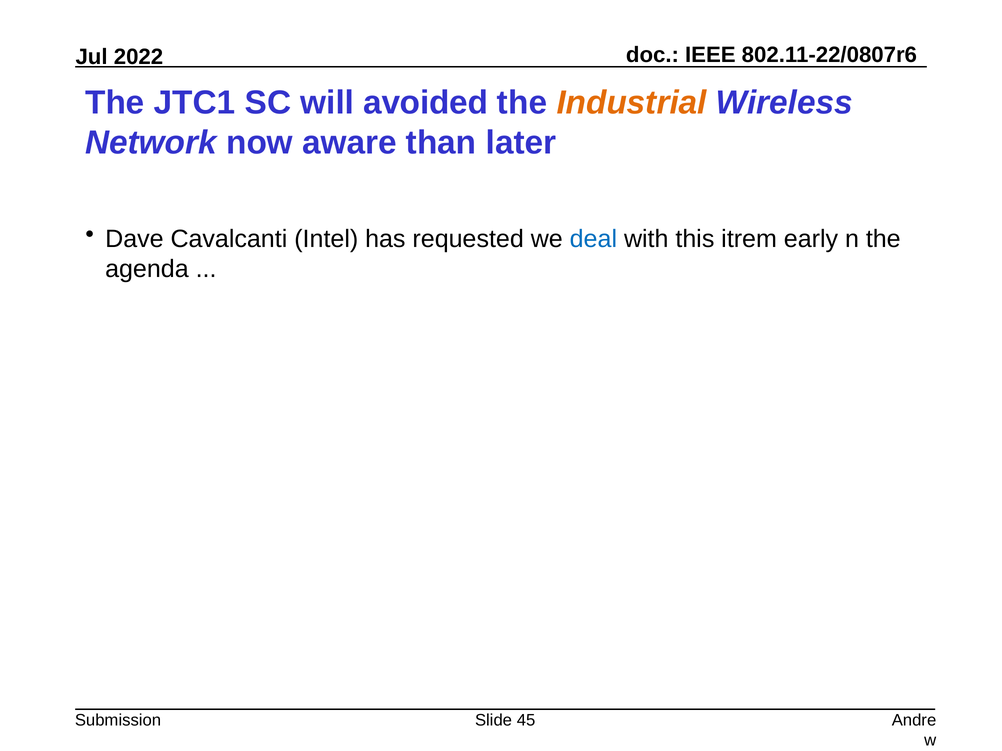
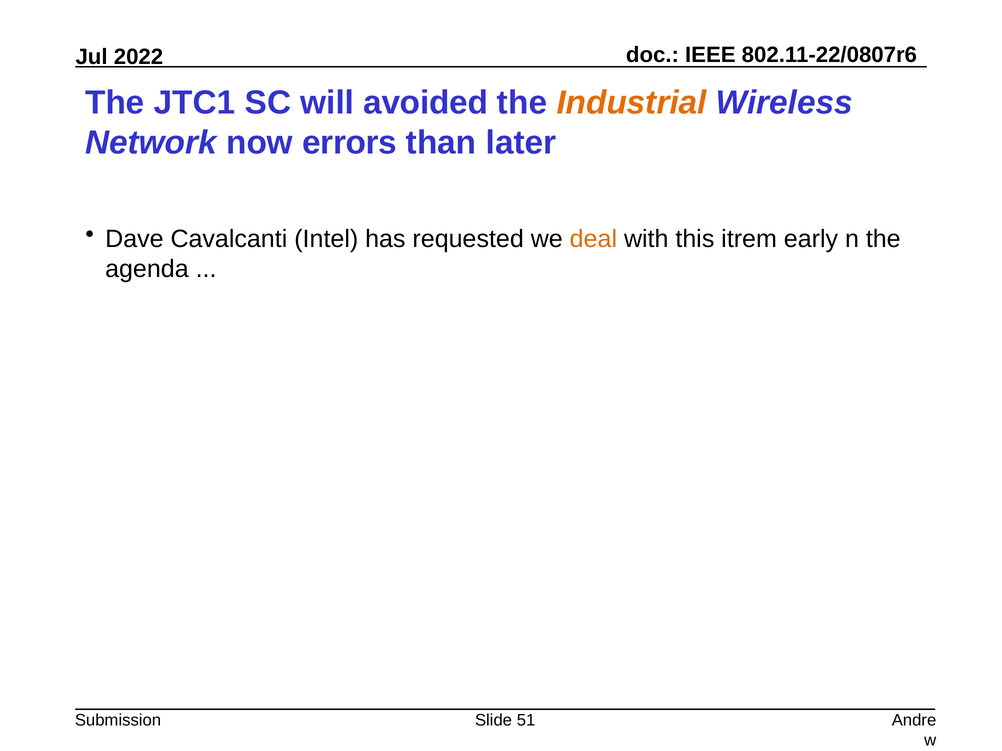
aware: aware -> errors (350, 143)
deal colour: blue -> orange (593, 239)
45: 45 -> 51 (526, 721)
